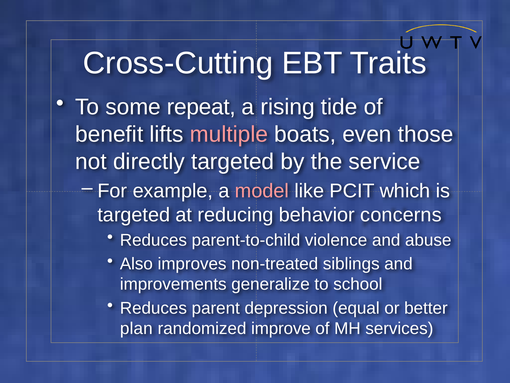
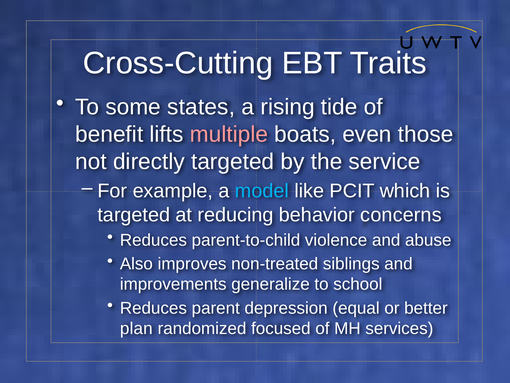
repeat: repeat -> states (201, 107)
model colour: pink -> light blue (262, 191)
improve: improve -> focused (281, 328)
